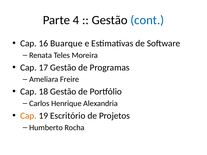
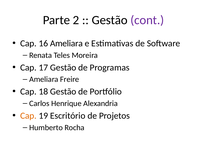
4: 4 -> 2 (76, 20)
cont colour: blue -> purple (147, 20)
16 Buarque: Buarque -> Ameliara (66, 43)
